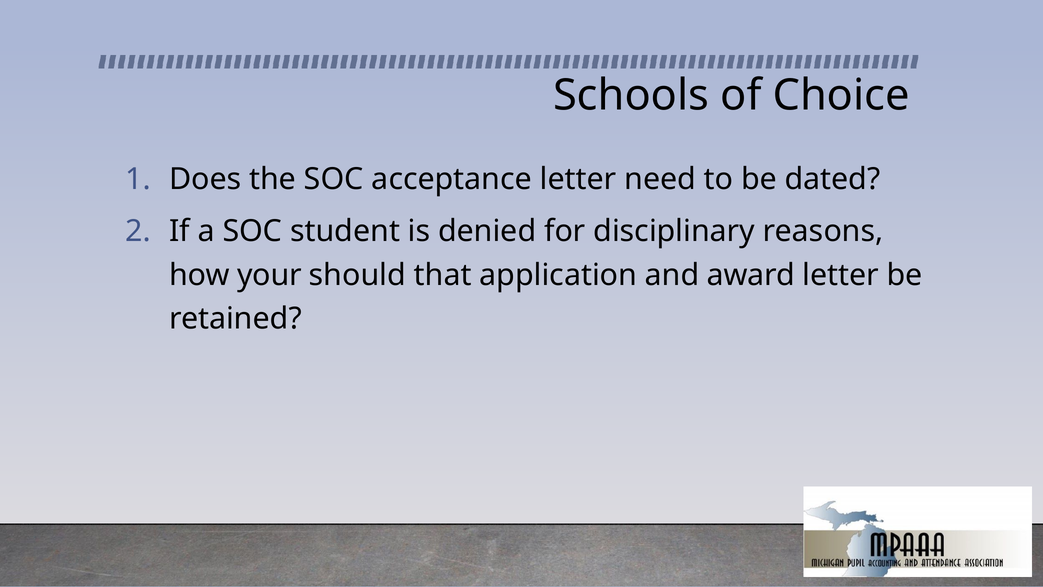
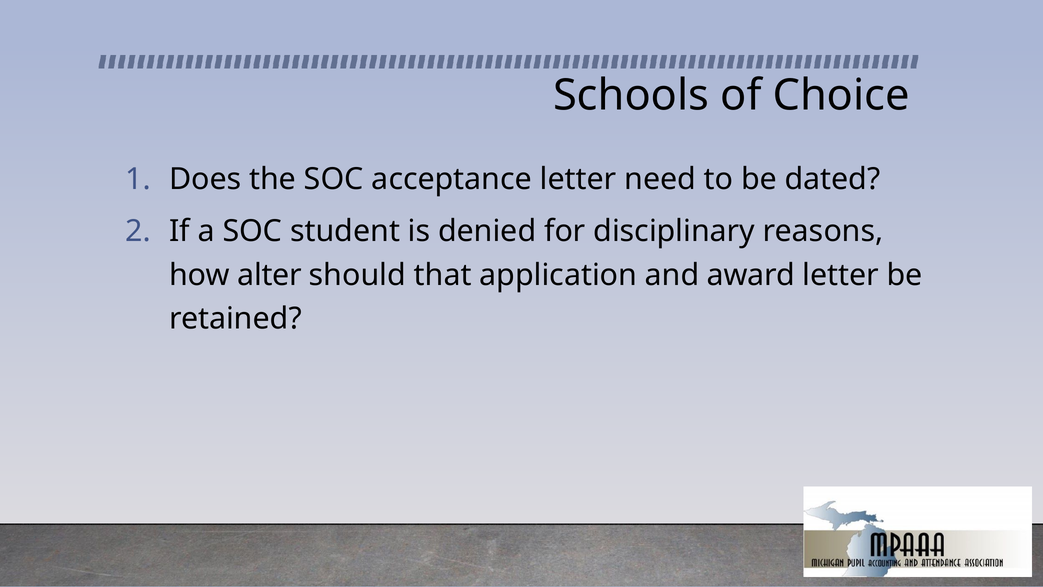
your: your -> alter (269, 275)
